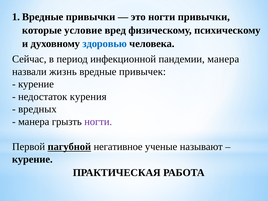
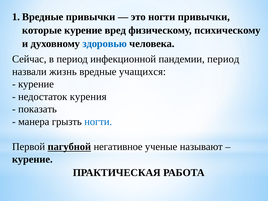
которые условие: условие -> курение (83, 30)
пандемии манера: манера -> период (223, 59)
привычек: привычек -> учащихся (142, 72)
вредных: вредных -> показать (37, 109)
ногти colour: purple -> blue (98, 122)
